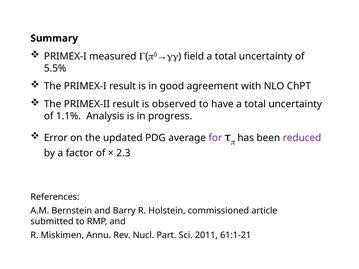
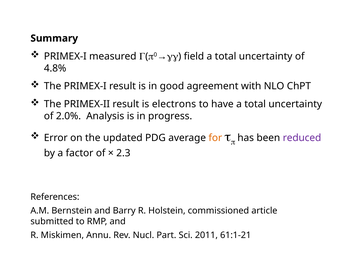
5.5%: 5.5% -> 4.8% (55, 68)
observed: observed -> electrons (174, 104)
1.1%: 1.1% -> 2.0% (68, 116)
for colour: purple -> orange (215, 138)
